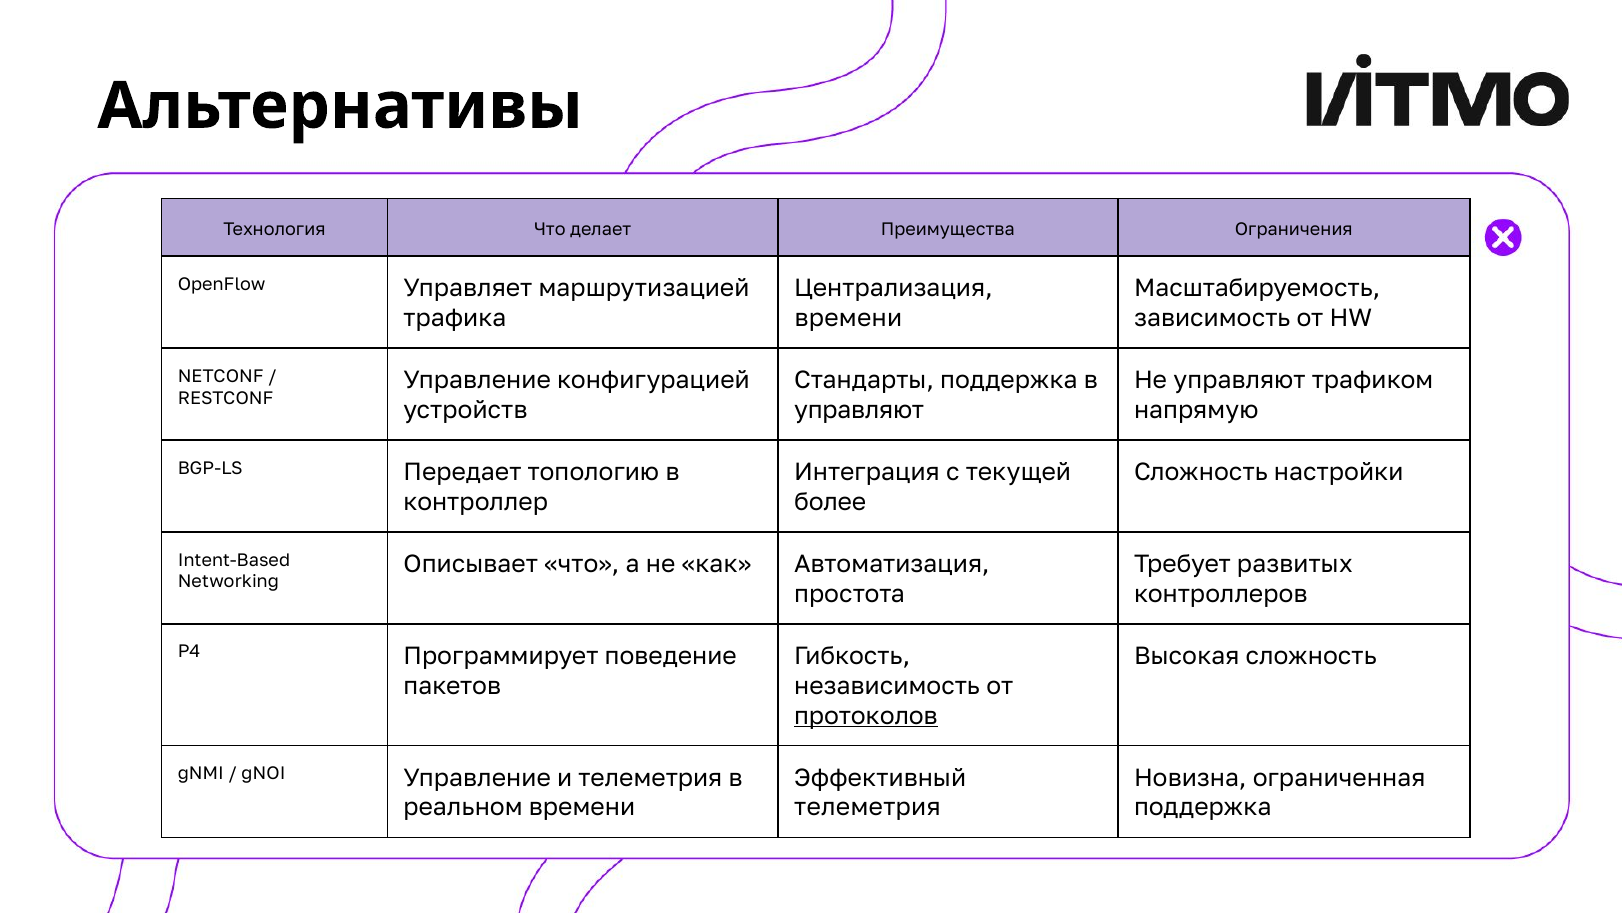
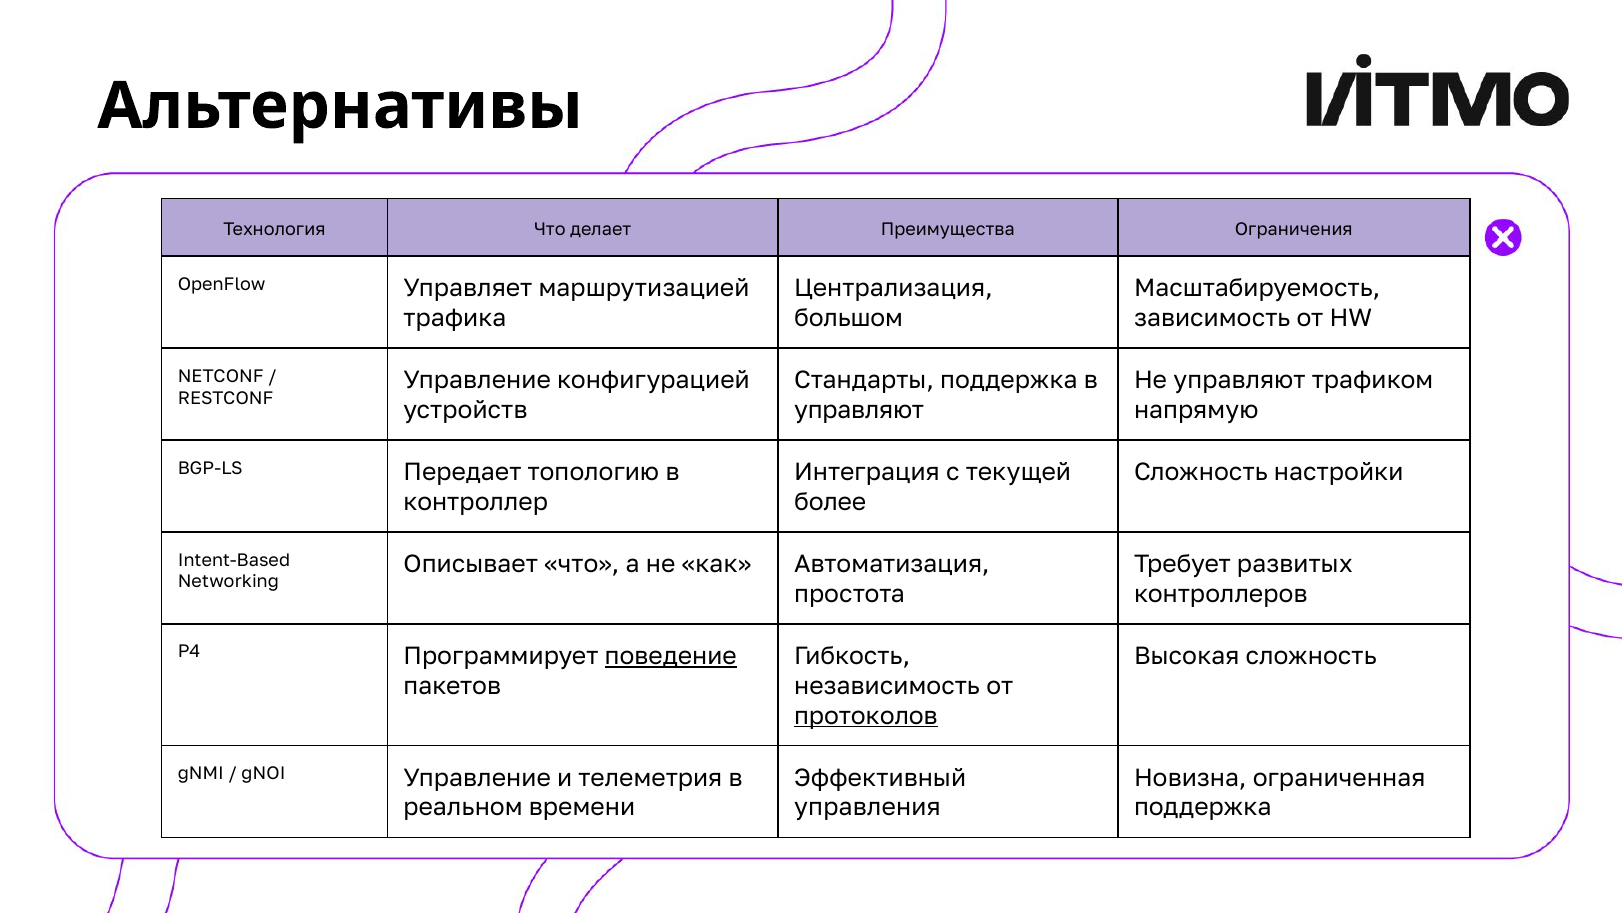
времени: времени -> большом (849, 318)
поведение underline: none -> present (671, 656)
телеметрия: телеметрия -> управления (867, 807)
